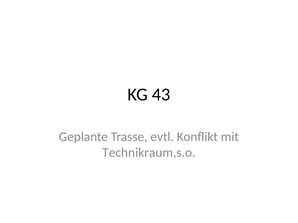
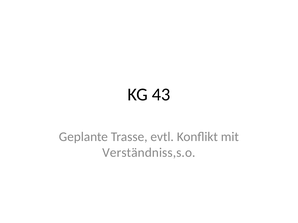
Technikraum,s.o: Technikraum,s.o -> Verständniss,s.o (149, 153)
